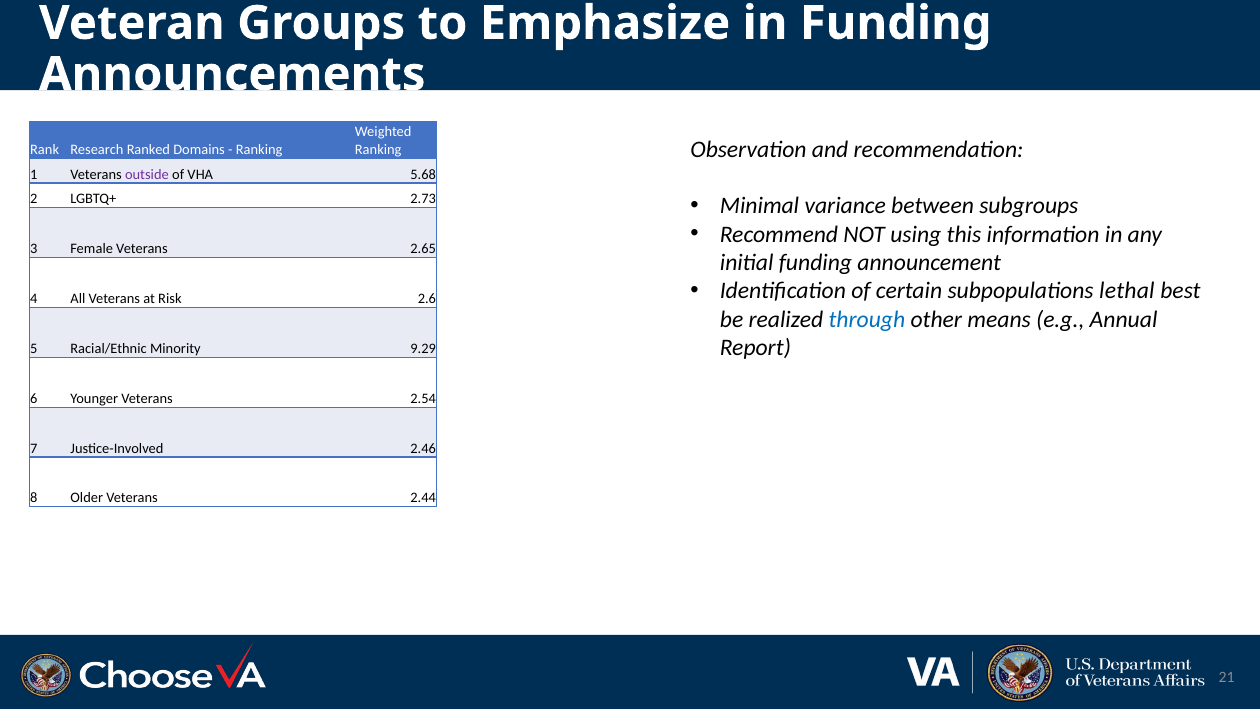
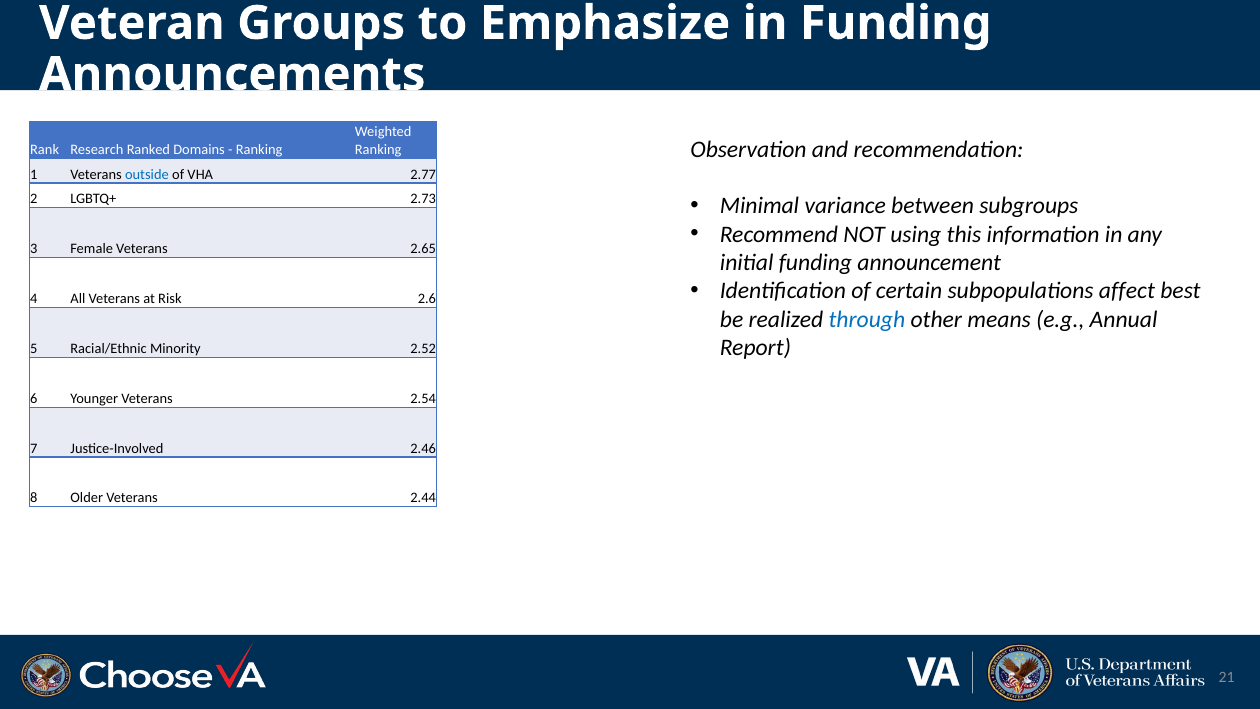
outside colour: purple -> blue (147, 174)
5.68: 5.68 -> 2.77 (423, 174)
lethal: lethal -> affect (1127, 291)
9.29: 9.29 -> 2.52 (423, 349)
